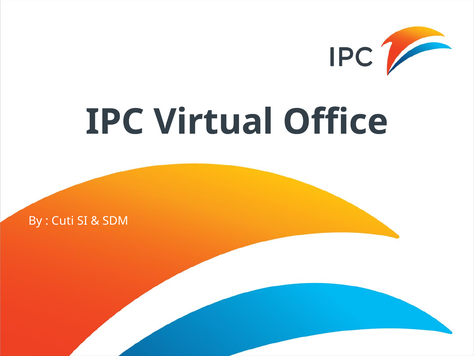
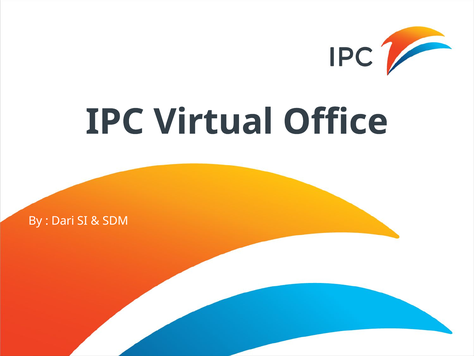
Cuti: Cuti -> Dari (63, 220)
